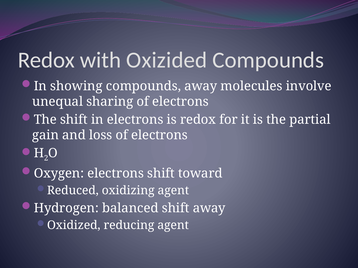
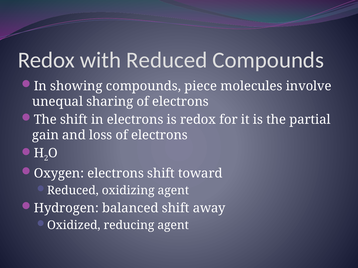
with Oxizided: Oxizided -> Reduced (167, 60)
compounds away: away -> piece (201, 86)
